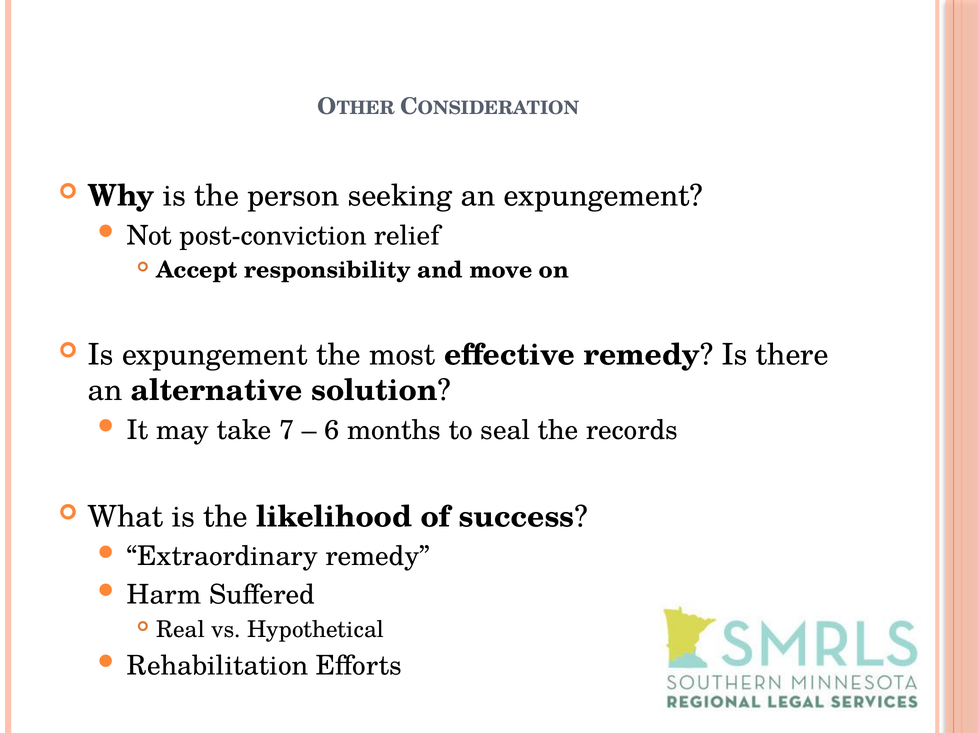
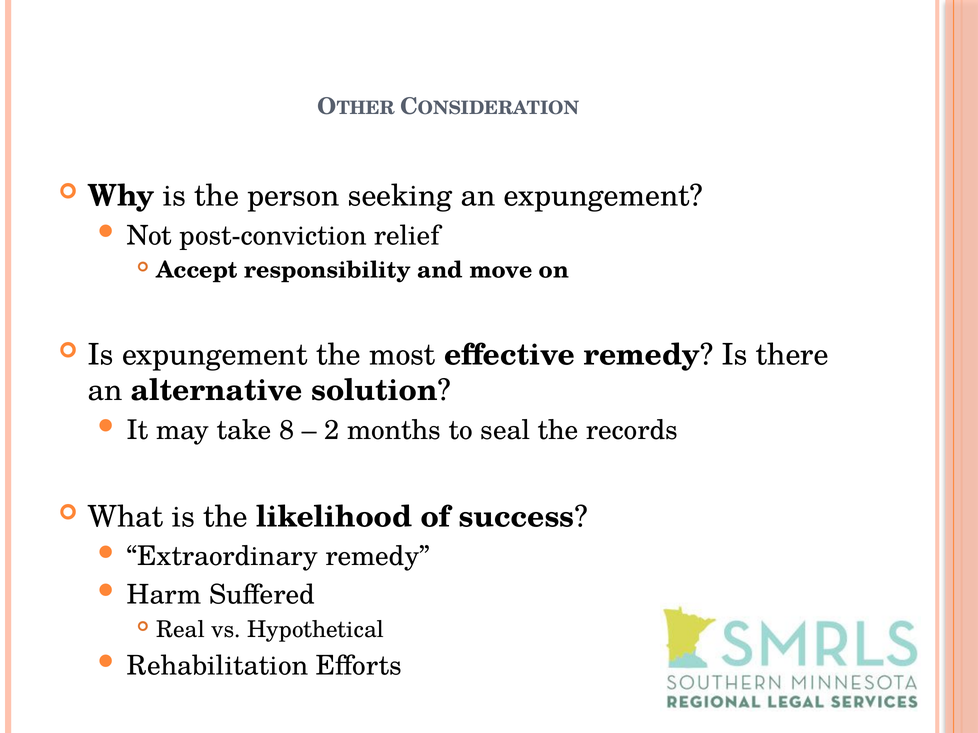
7: 7 -> 8 (287, 431)
6: 6 -> 2 (332, 431)
